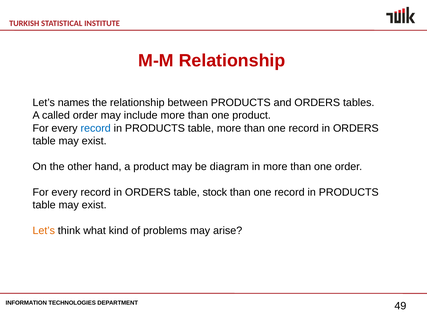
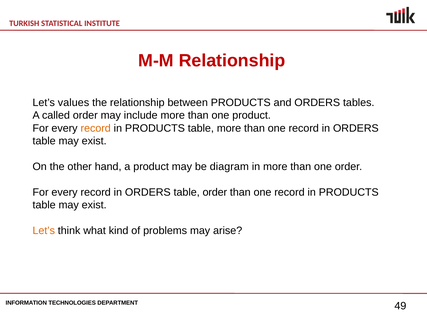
names: names -> values (74, 103)
record colour: blue -> orange (96, 128)
table stock: stock -> order (215, 192)
